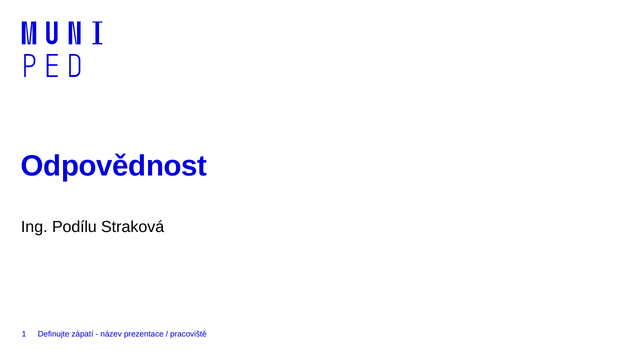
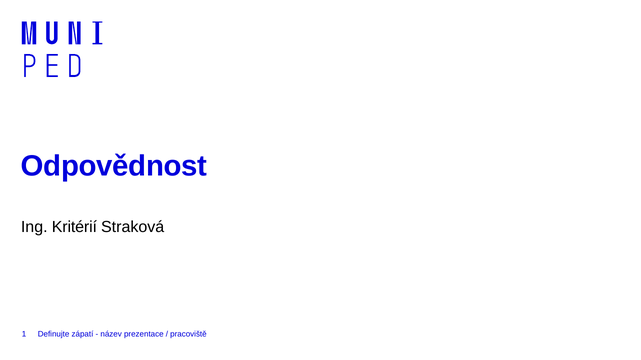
Podílu: Podílu -> Kritérií (74, 227)
